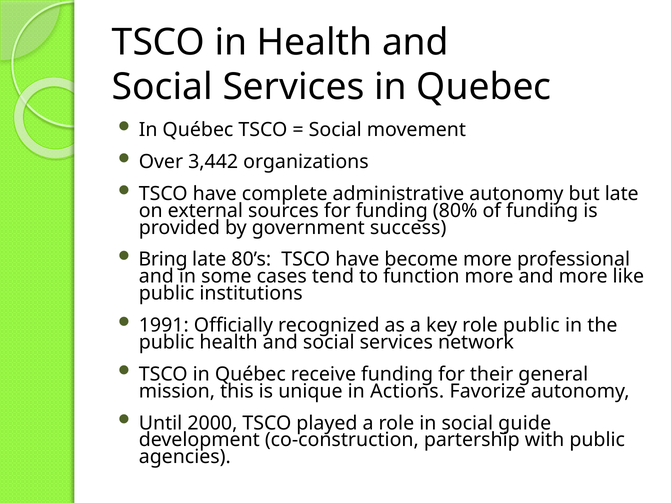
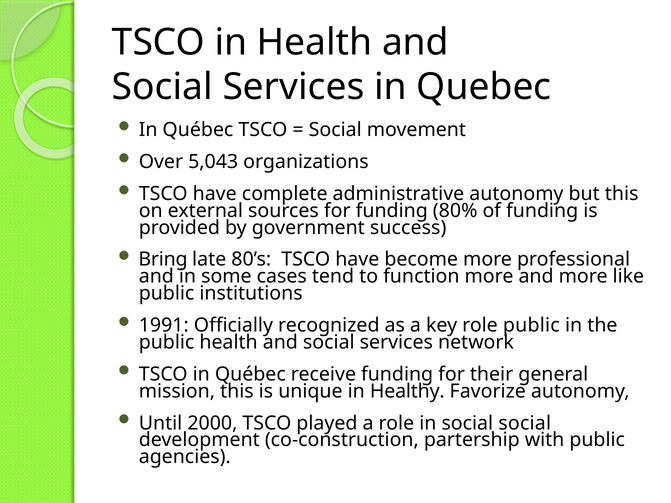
3,442: 3,442 -> 5,043 (213, 162)
but late: late -> this (622, 194)
Actions: Actions -> Healthy (407, 391)
social guide: guide -> social (525, 423)
